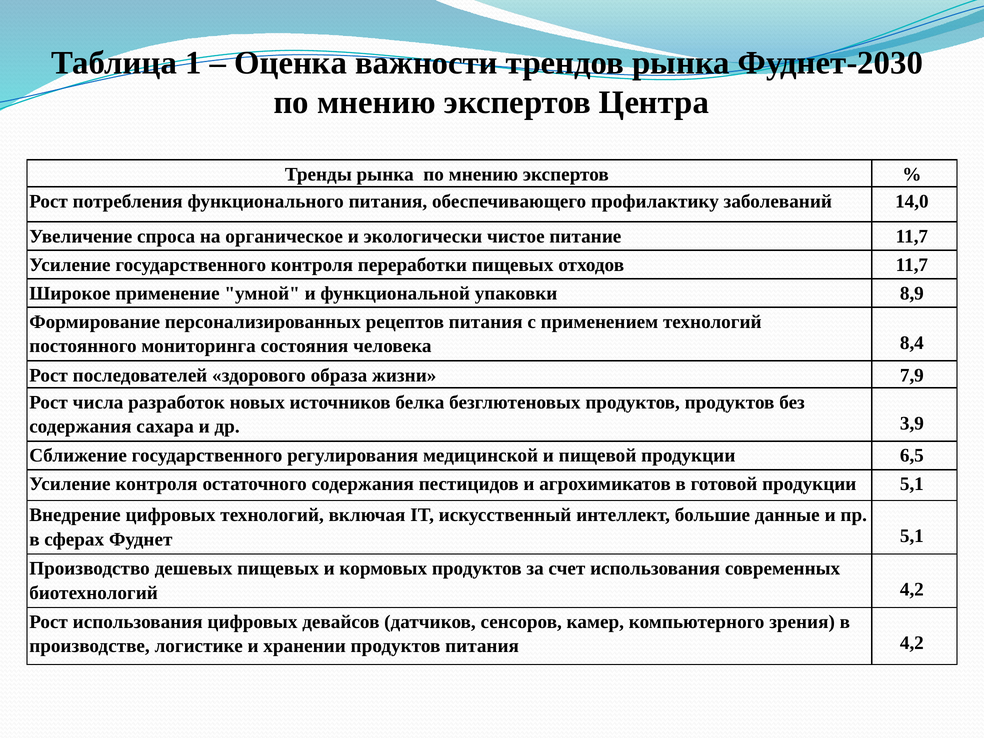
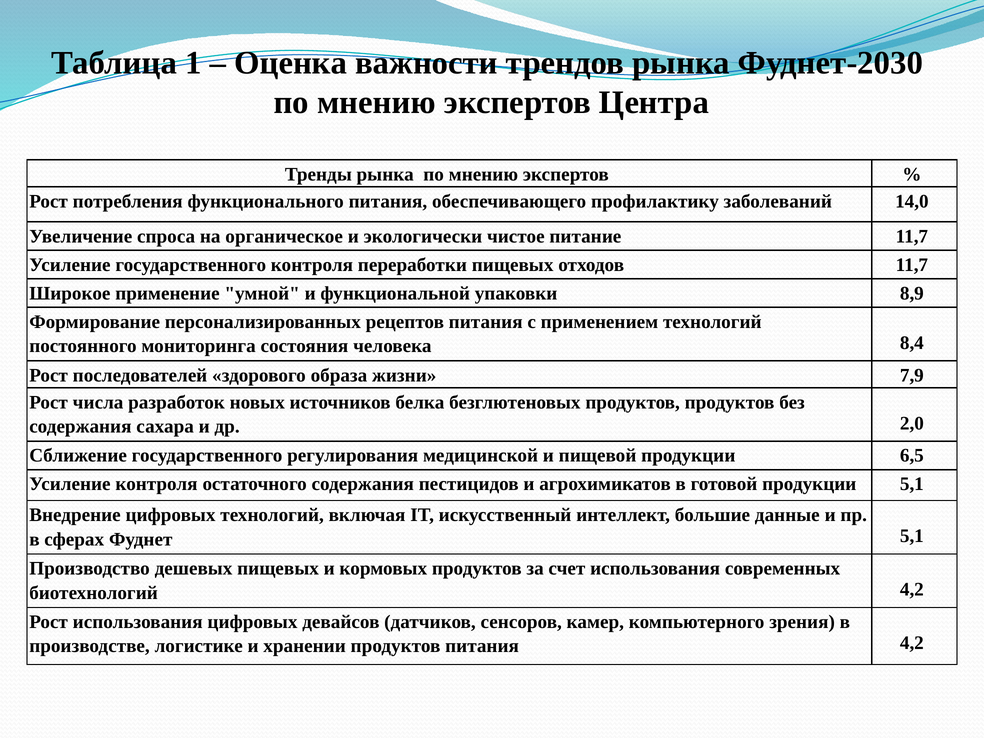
3,9: 3,9 -> 2,0 (912, 423)
